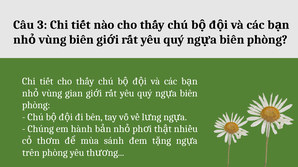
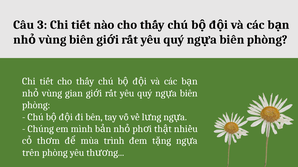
hành: hành -> mình (82, 129)
sánh: sánh -> trình (114, 141)
